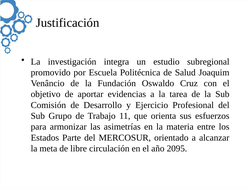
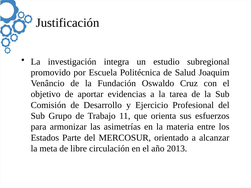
2095: 2095 -> 2013 (177, 149)
